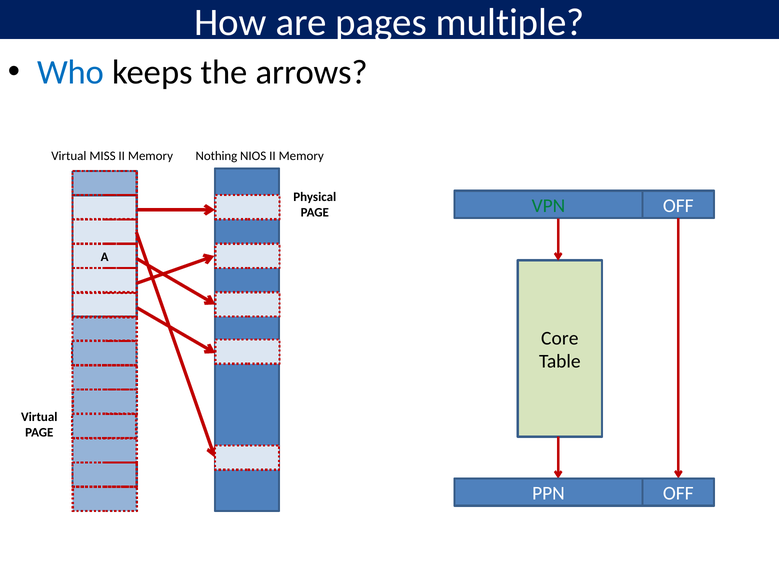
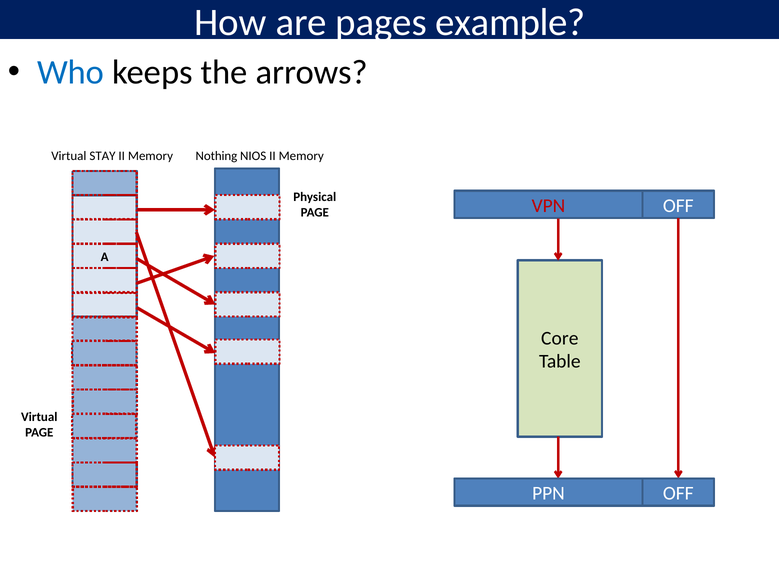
multiple: multiple -> example (510, 22)
MISS: MISS -> STAY (102, 156)
VPN colour: green -> red (548, 206)
